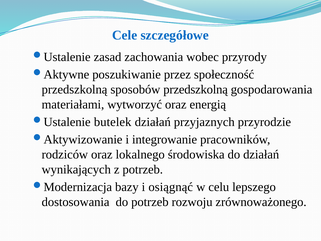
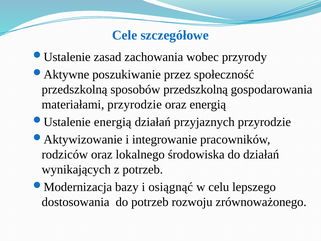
materiałami wytworzyć: wytworzyć -> przyrodzie (135, 104)
butelek: butelek -> energią (113, 122)
